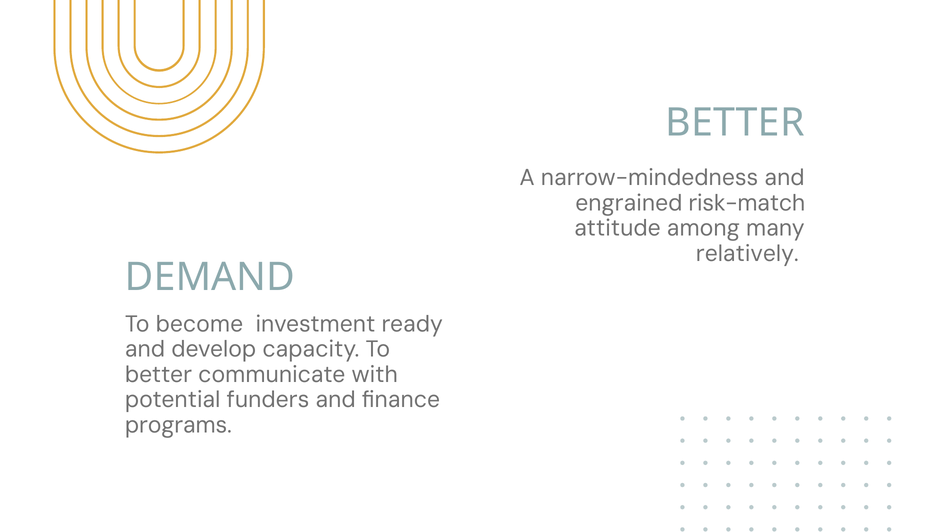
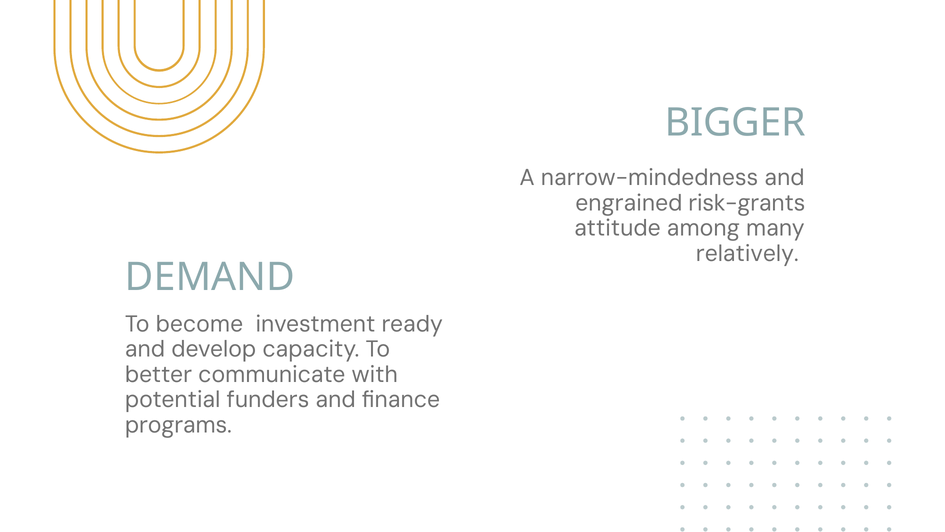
BETTER: BETTER -> BIGGER (735, 122)
risk-match: risk-match -> risk-grants (747, 203)
